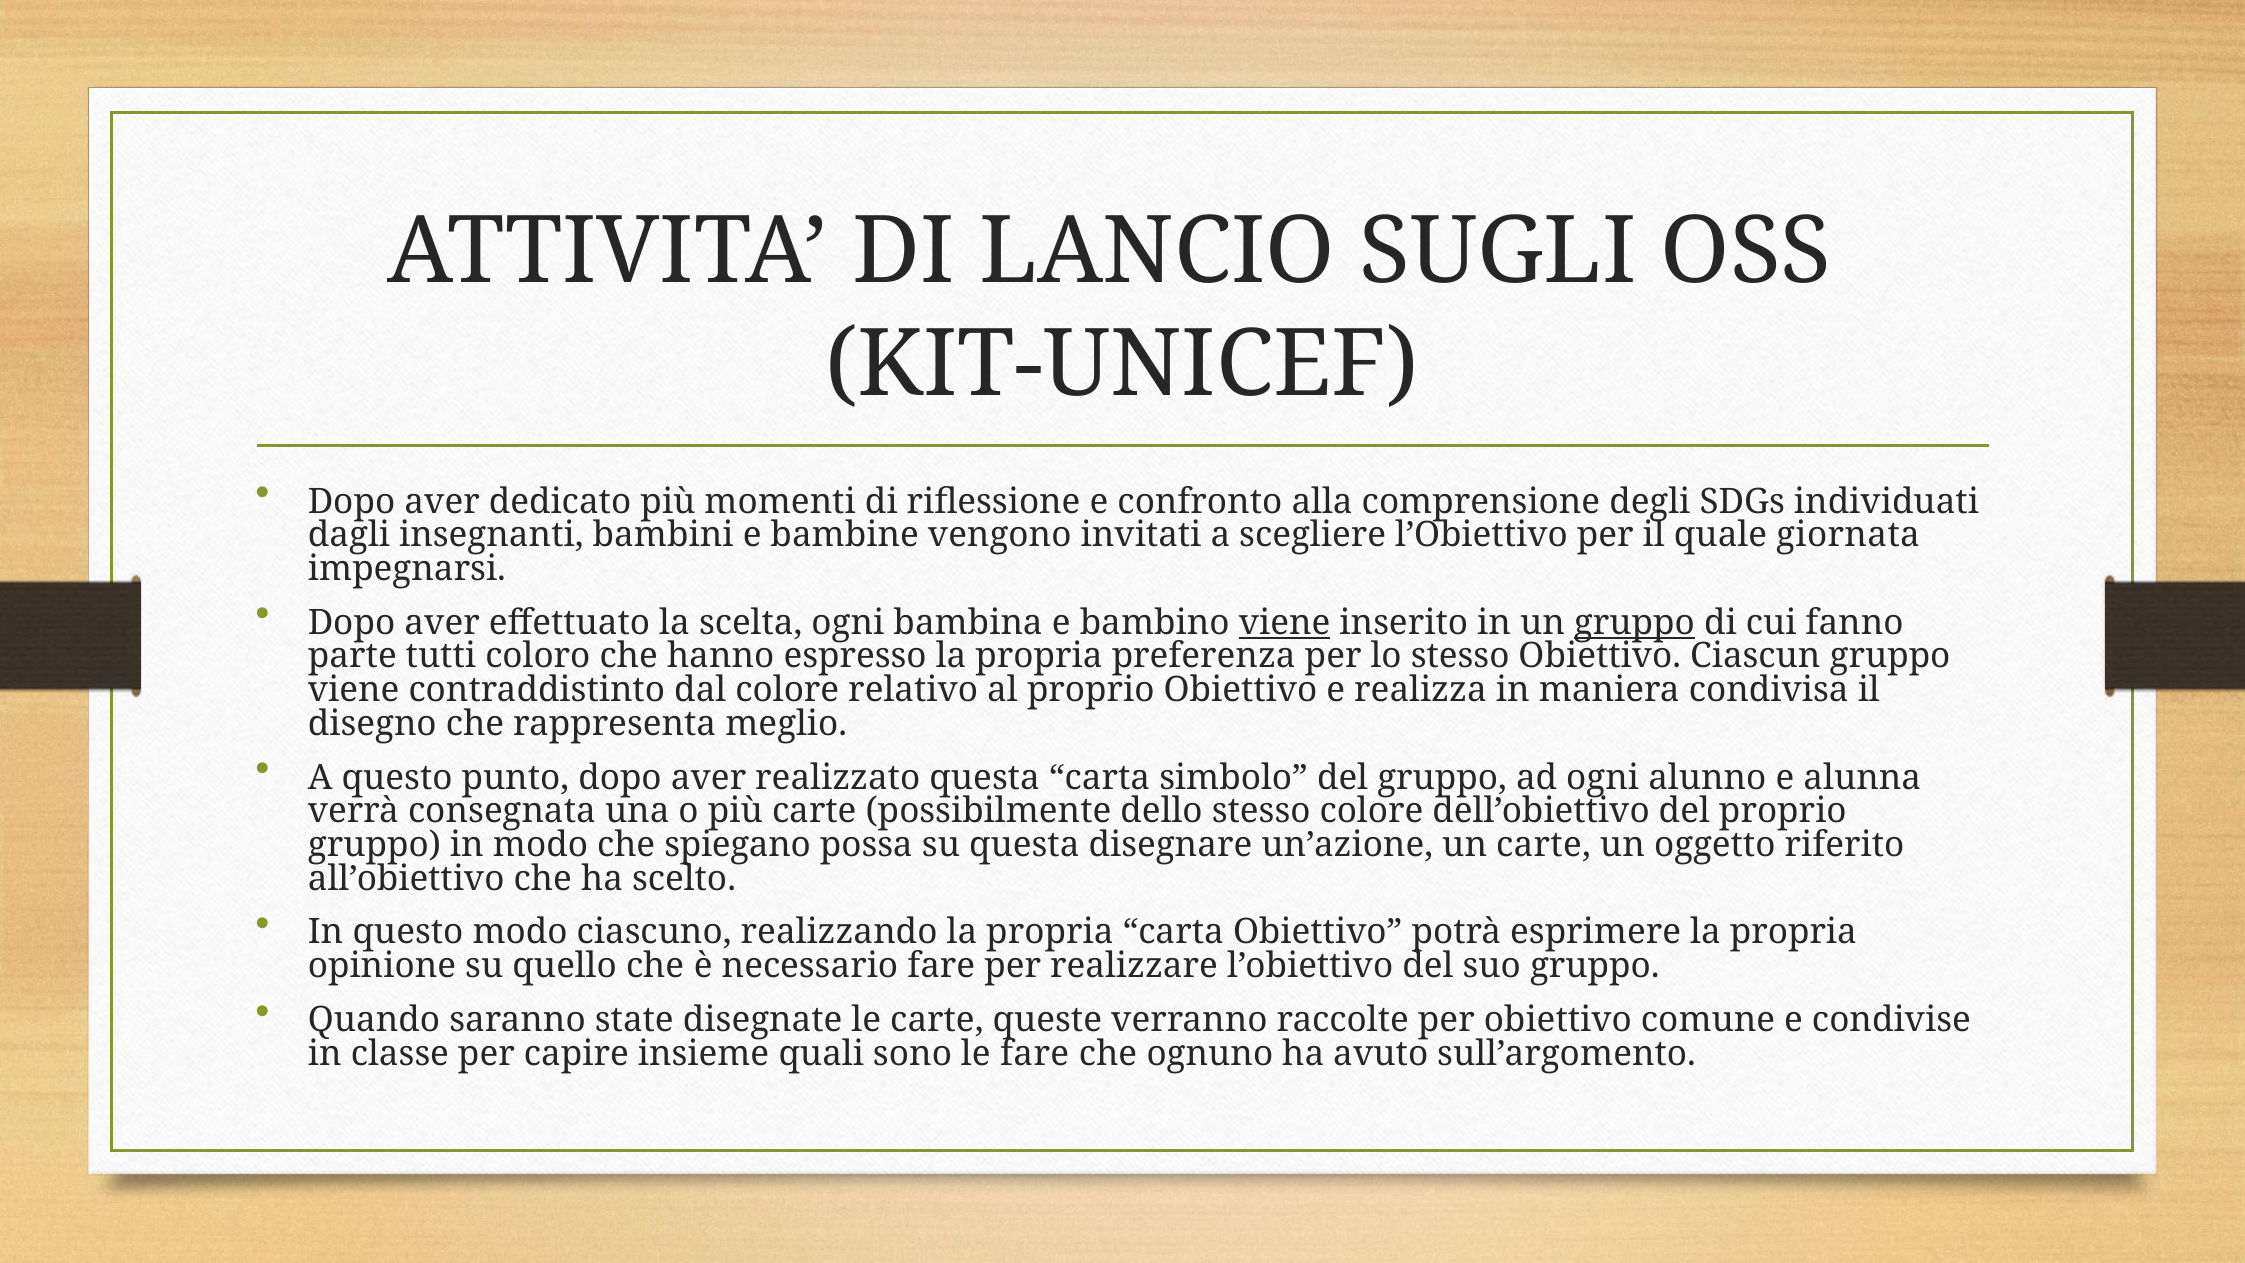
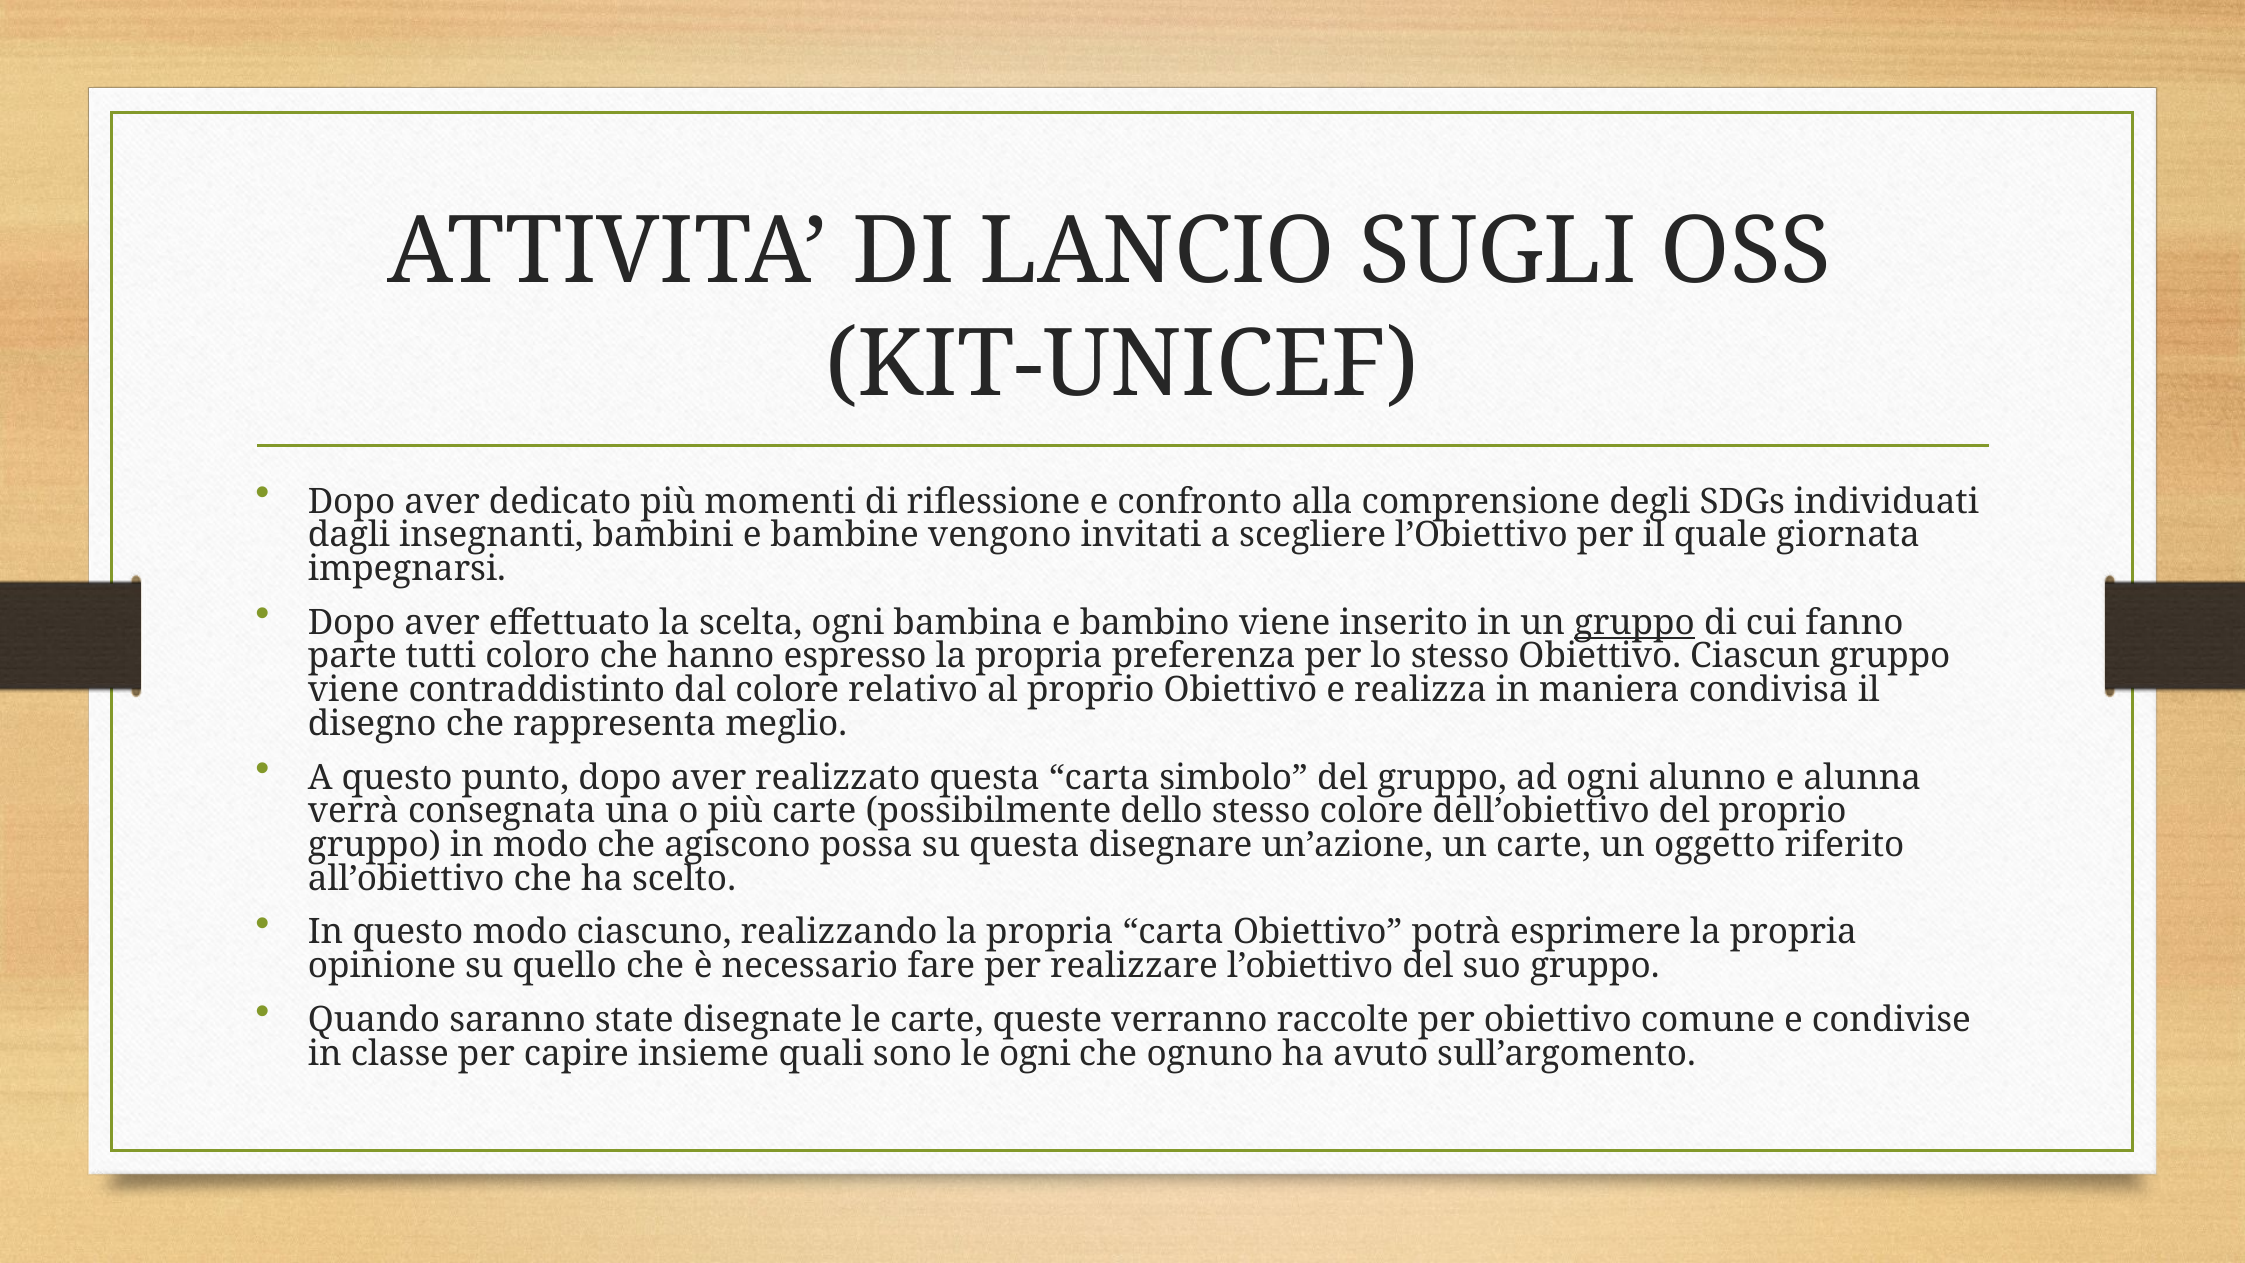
viene underline: present -> none (1285, 623)
spiegano: spiegano -> agiscono (737, 845)
le fare: fare -> ogni (1035, 1053)
